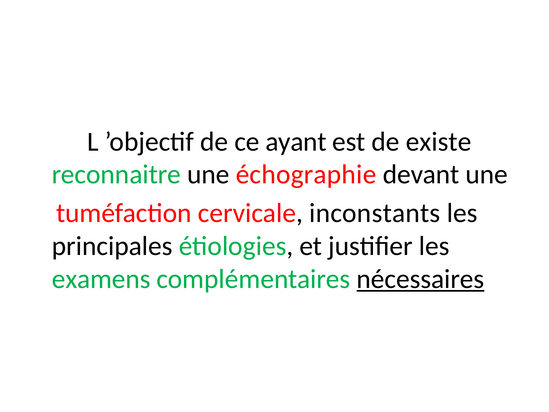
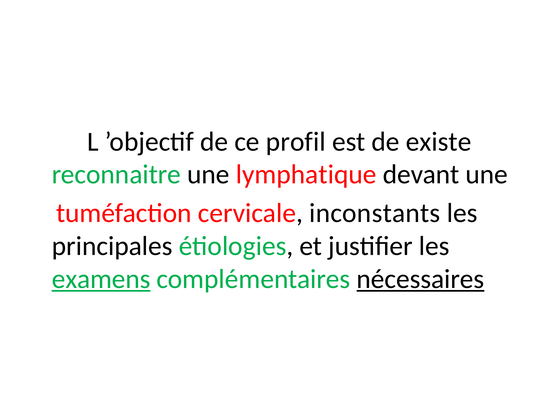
ayant: ayant -> profil (296, 142)
échographie: échographie -> lymphatique (306, 174)
examens underline: none -> present (101, 279)
